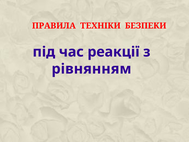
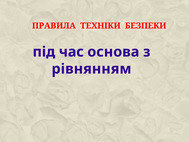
реакції: реакції -> основа (113, 52)
